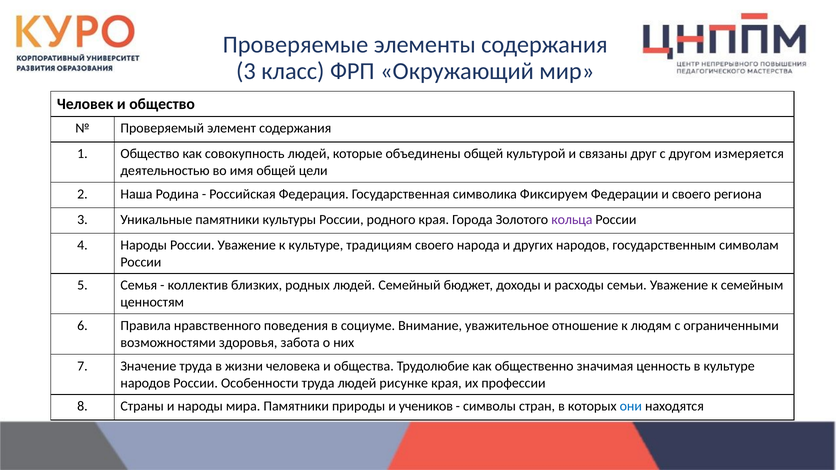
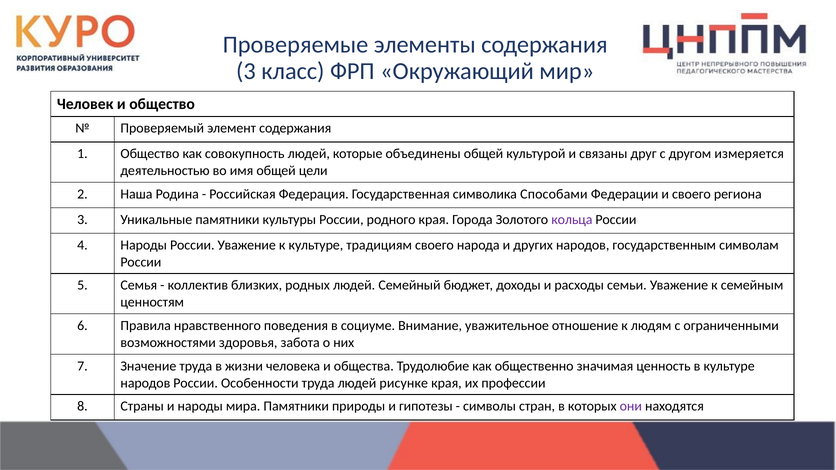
Фиксируем: Фиксируем -> Способами (554, 194)
учеников: учеников -> гипотезы (426, 407)
они colour: blue -> purple (631, 407)
